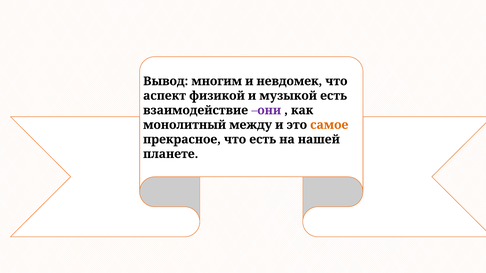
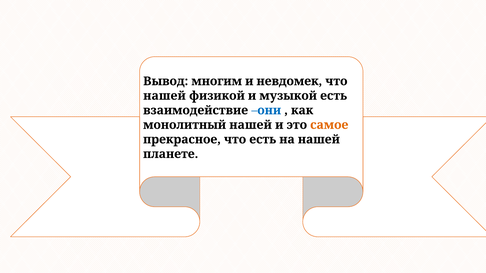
аспект: аспект -> нашей (165, 96)
они colour: purple -> blue (266, 110)
монолитный между: между -> нашей (251, 125)
